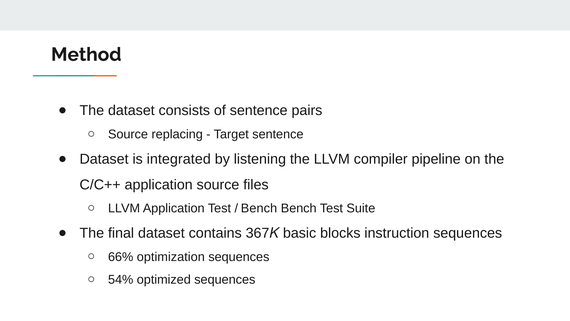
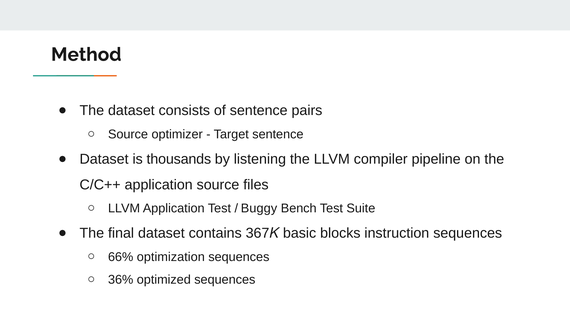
replacing: replacing -> optimizer (177, 134)
integrated: integrated -> thousands (179, 159)
Bench: Bench -> Buggy (259, 208)
54%: 54% -> 36% (121, 279)
